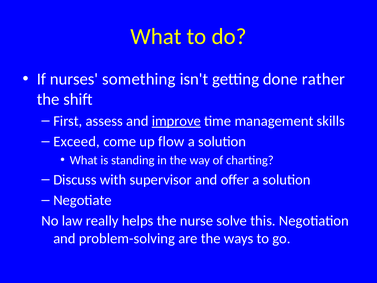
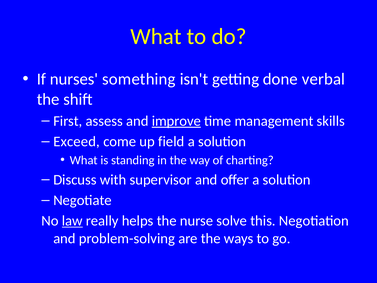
rather: rather -> verbal (323, 79)
flow: flow -> field (171, 141)
law underline: none -> present (72, 221)
